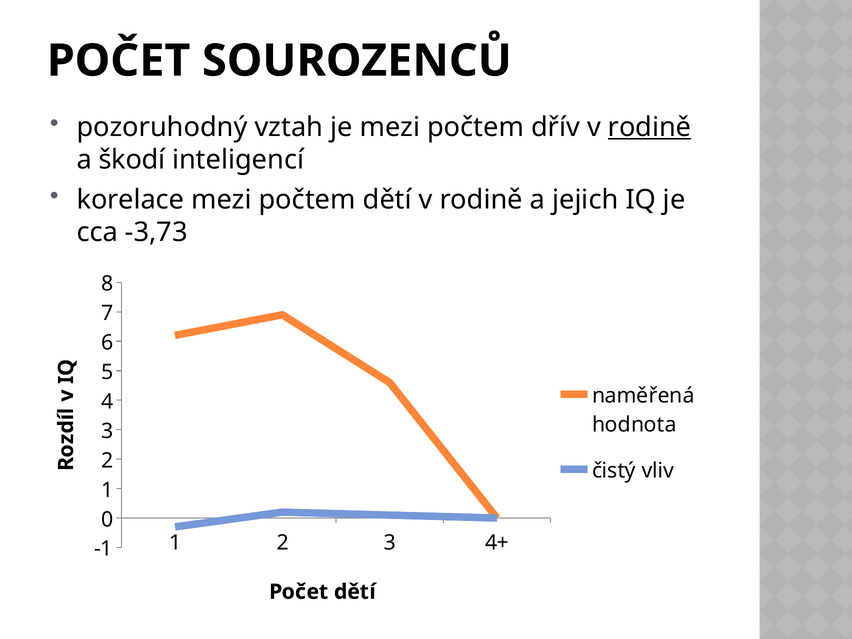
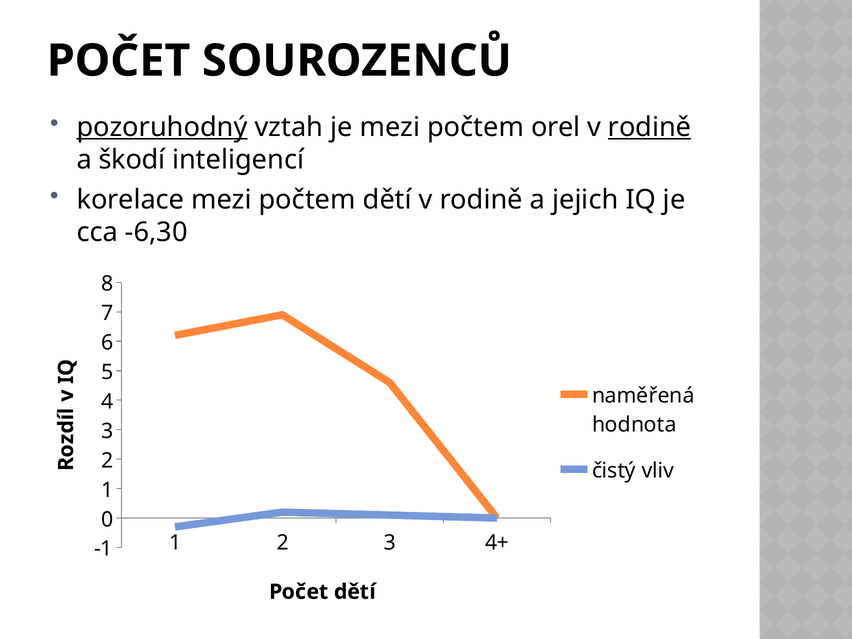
pozoruhodný underline: none -> present (162, 127)
dřív: dřív -> orel (556, 127)
-3,73: -3,73 -> -6,30 (156, 232)
